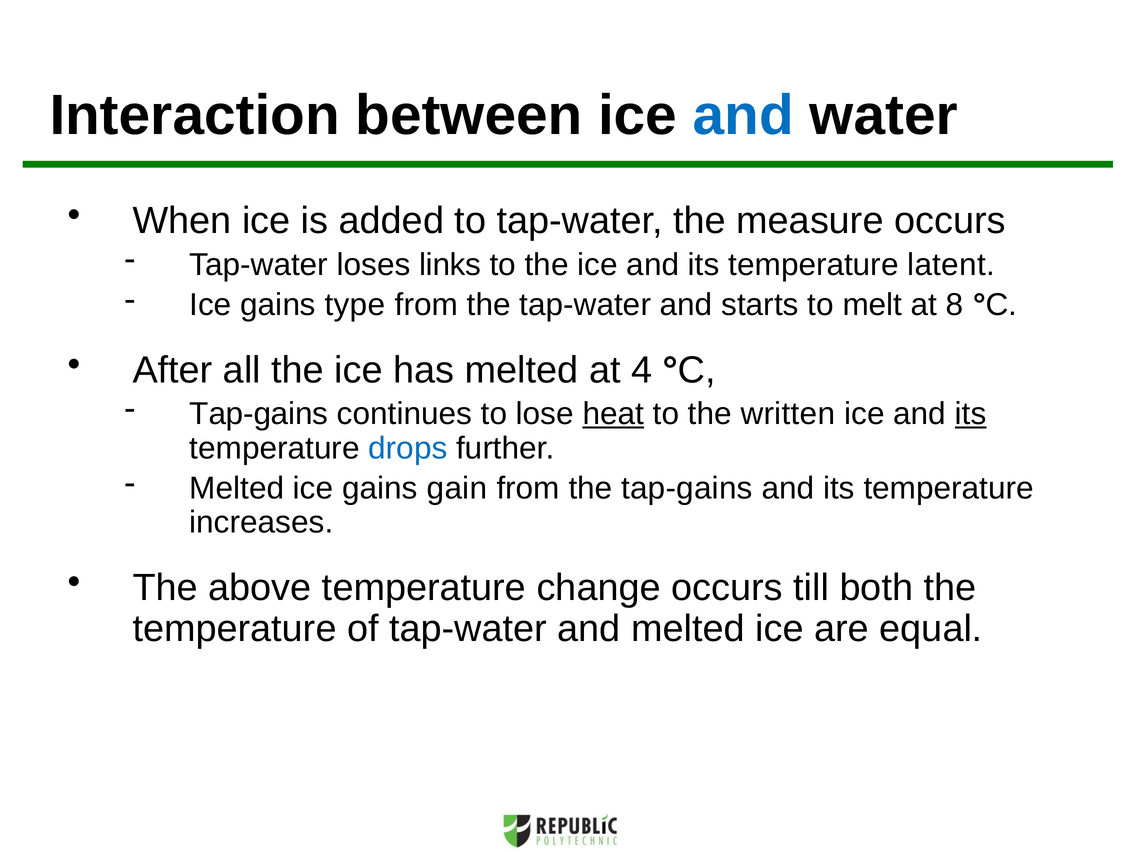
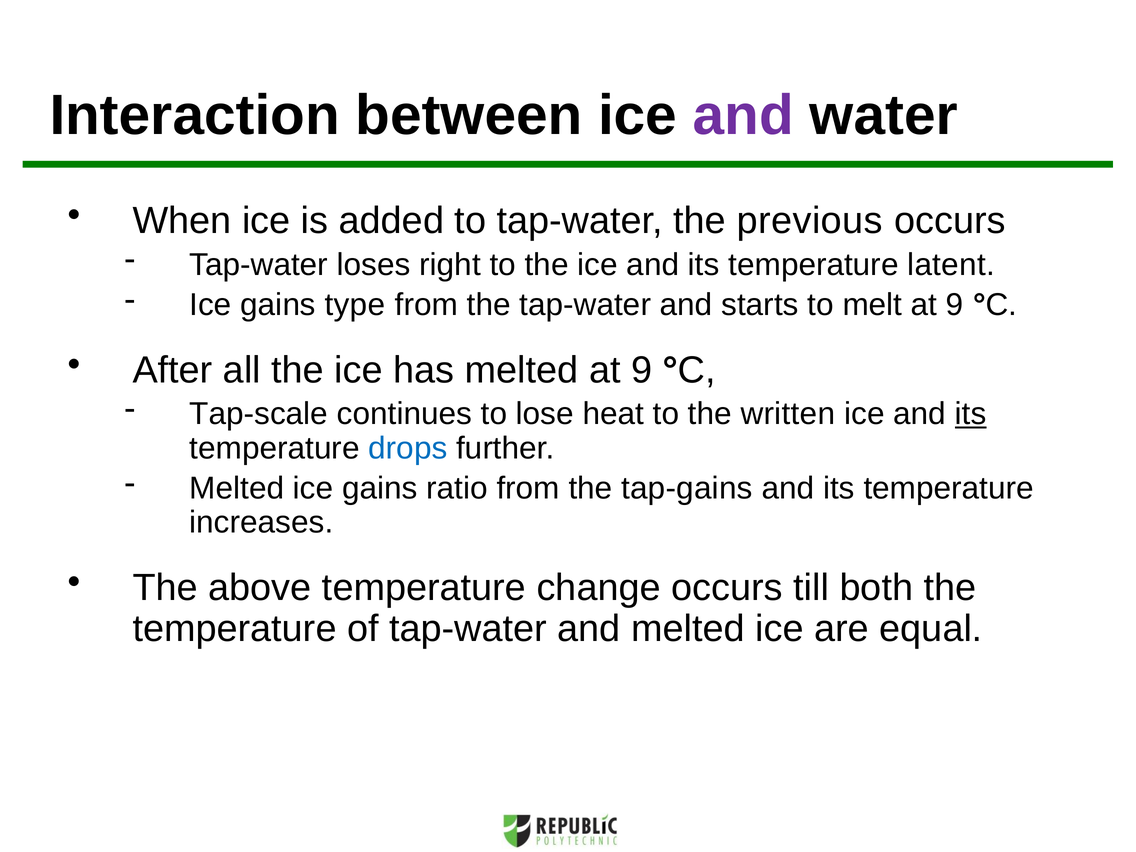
and colour: blue -> purple (743, 116)
measure: measure -> previous (810, 221)
links: links -> right (450, 265)
melt at 8: 8 -> 9 (955, 305)
melted at 4: 4 -> 9 (642, 370)
Tap-gains: Tap-gains -> Tap-scale (259, 414)
heat underline: present -> none (613, 414)
gain: gain -> ratio (457, 488)
